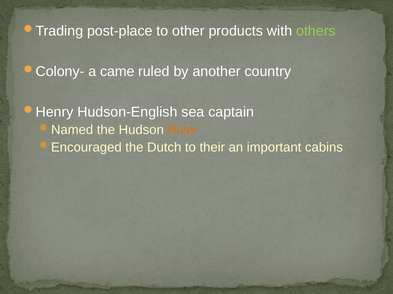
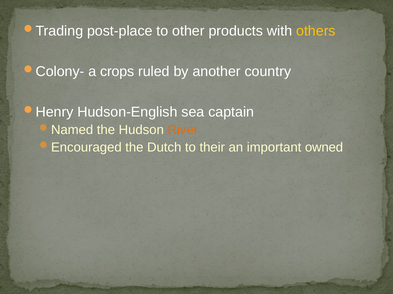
others colour: light green -> yellow (316, 31)
came: came -> crops (117, 72)
cabins: cabins -> owned (324, 148)
